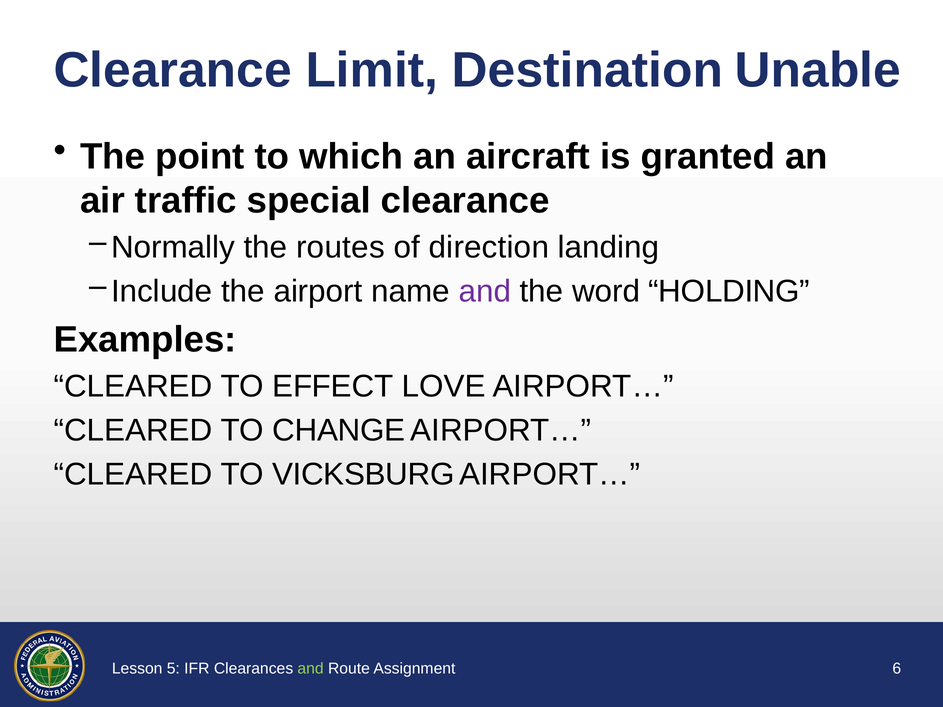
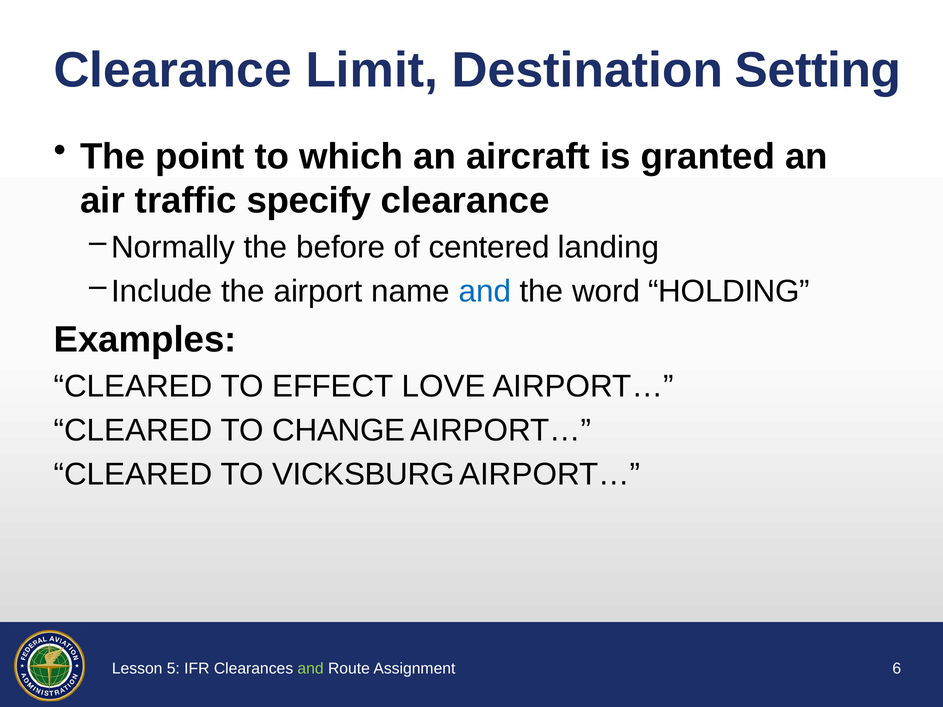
Unable: Unable -> Setting (818, 70)
special: special -> specify (309, 201)
routes: routes -> before (341, 247)
direction: direction -> centered (489, 247)
and colour: purple -> blue (485, 291)
